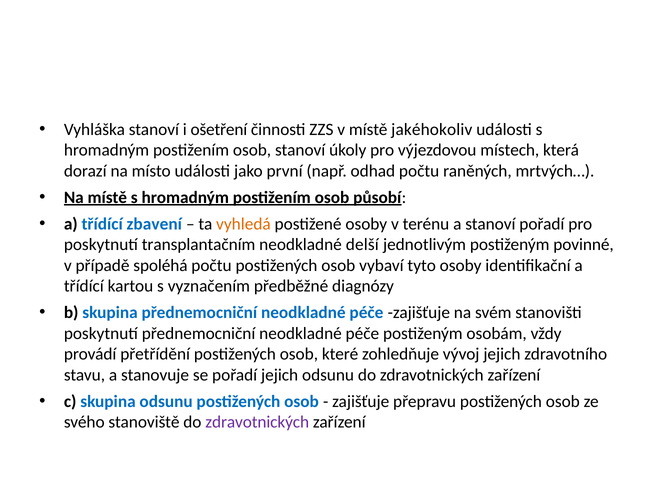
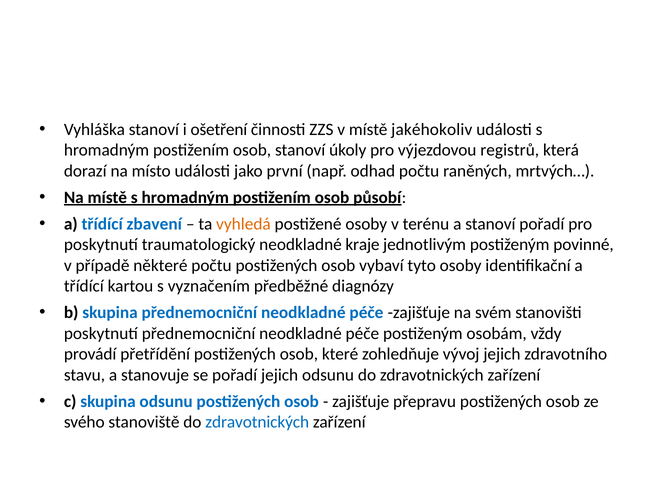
místech: místech -> registrů (510, 150)
transplantačním: transplantačním -> traumatologický (199, 245)
delší: delší -> kraje (362, 245)
spoléhá: spoléhá -> některé (160, 266)
zdravotnických colour: purple -> blue (257, 422)
